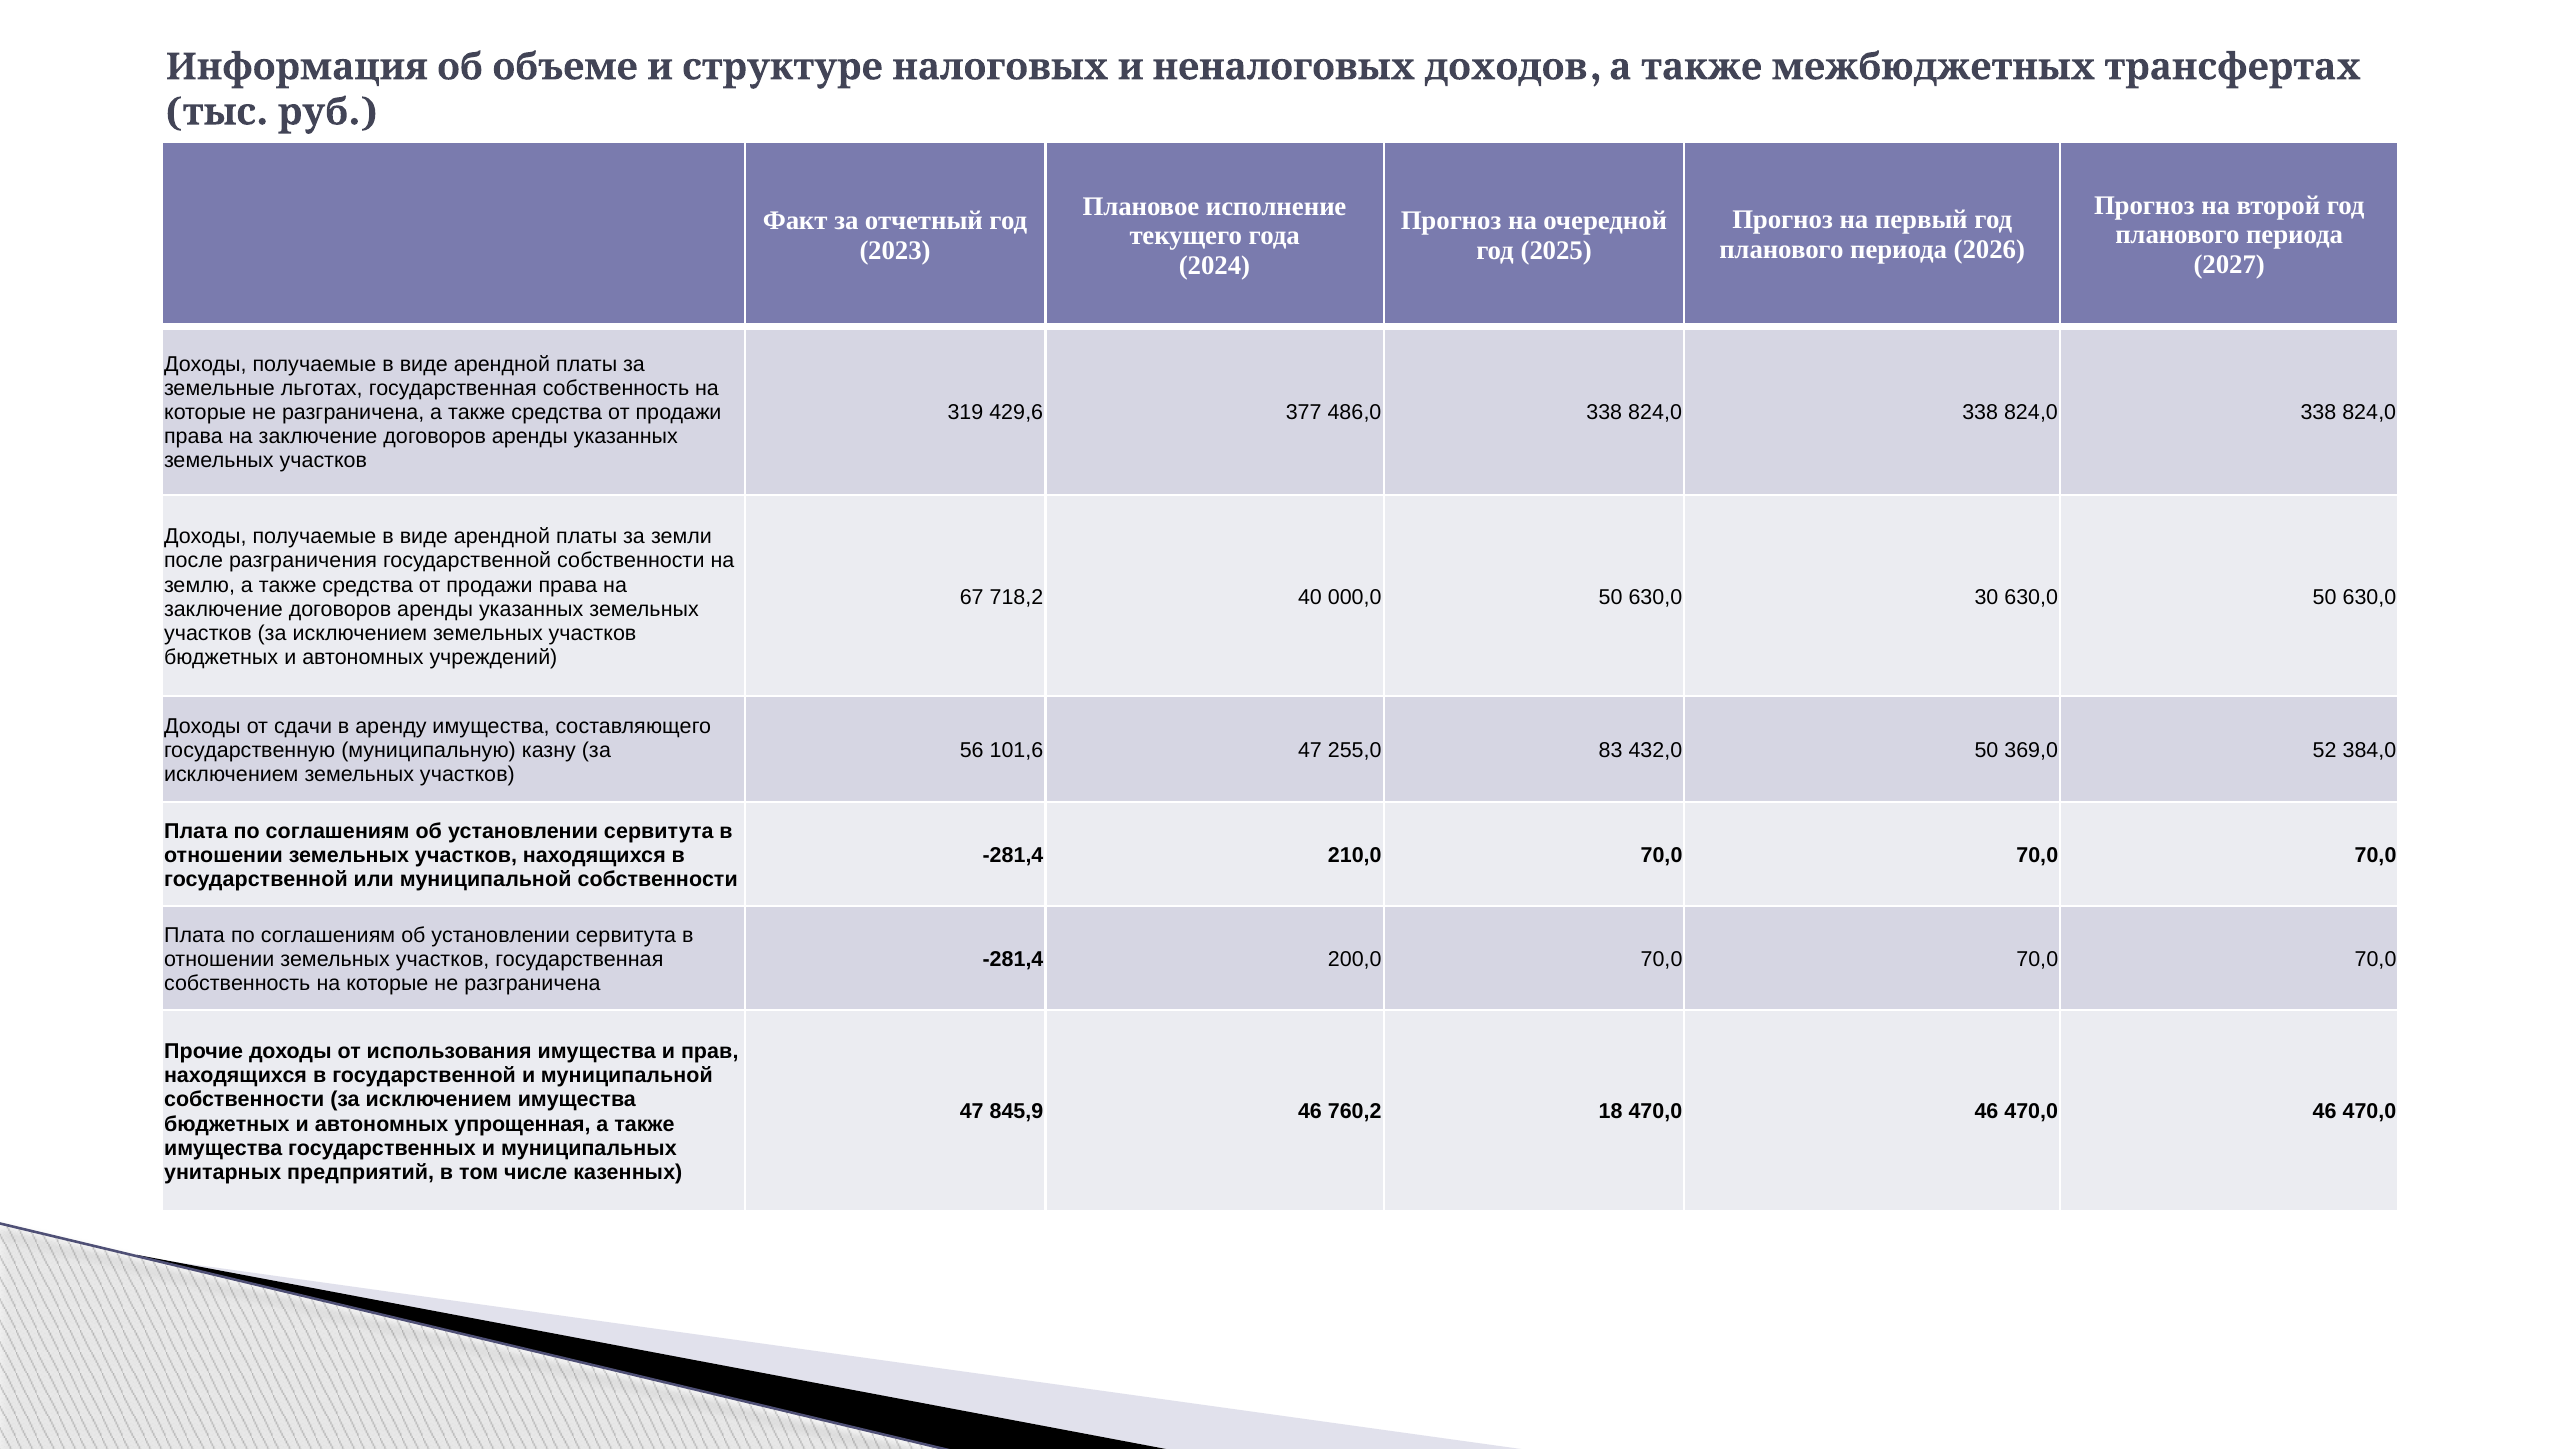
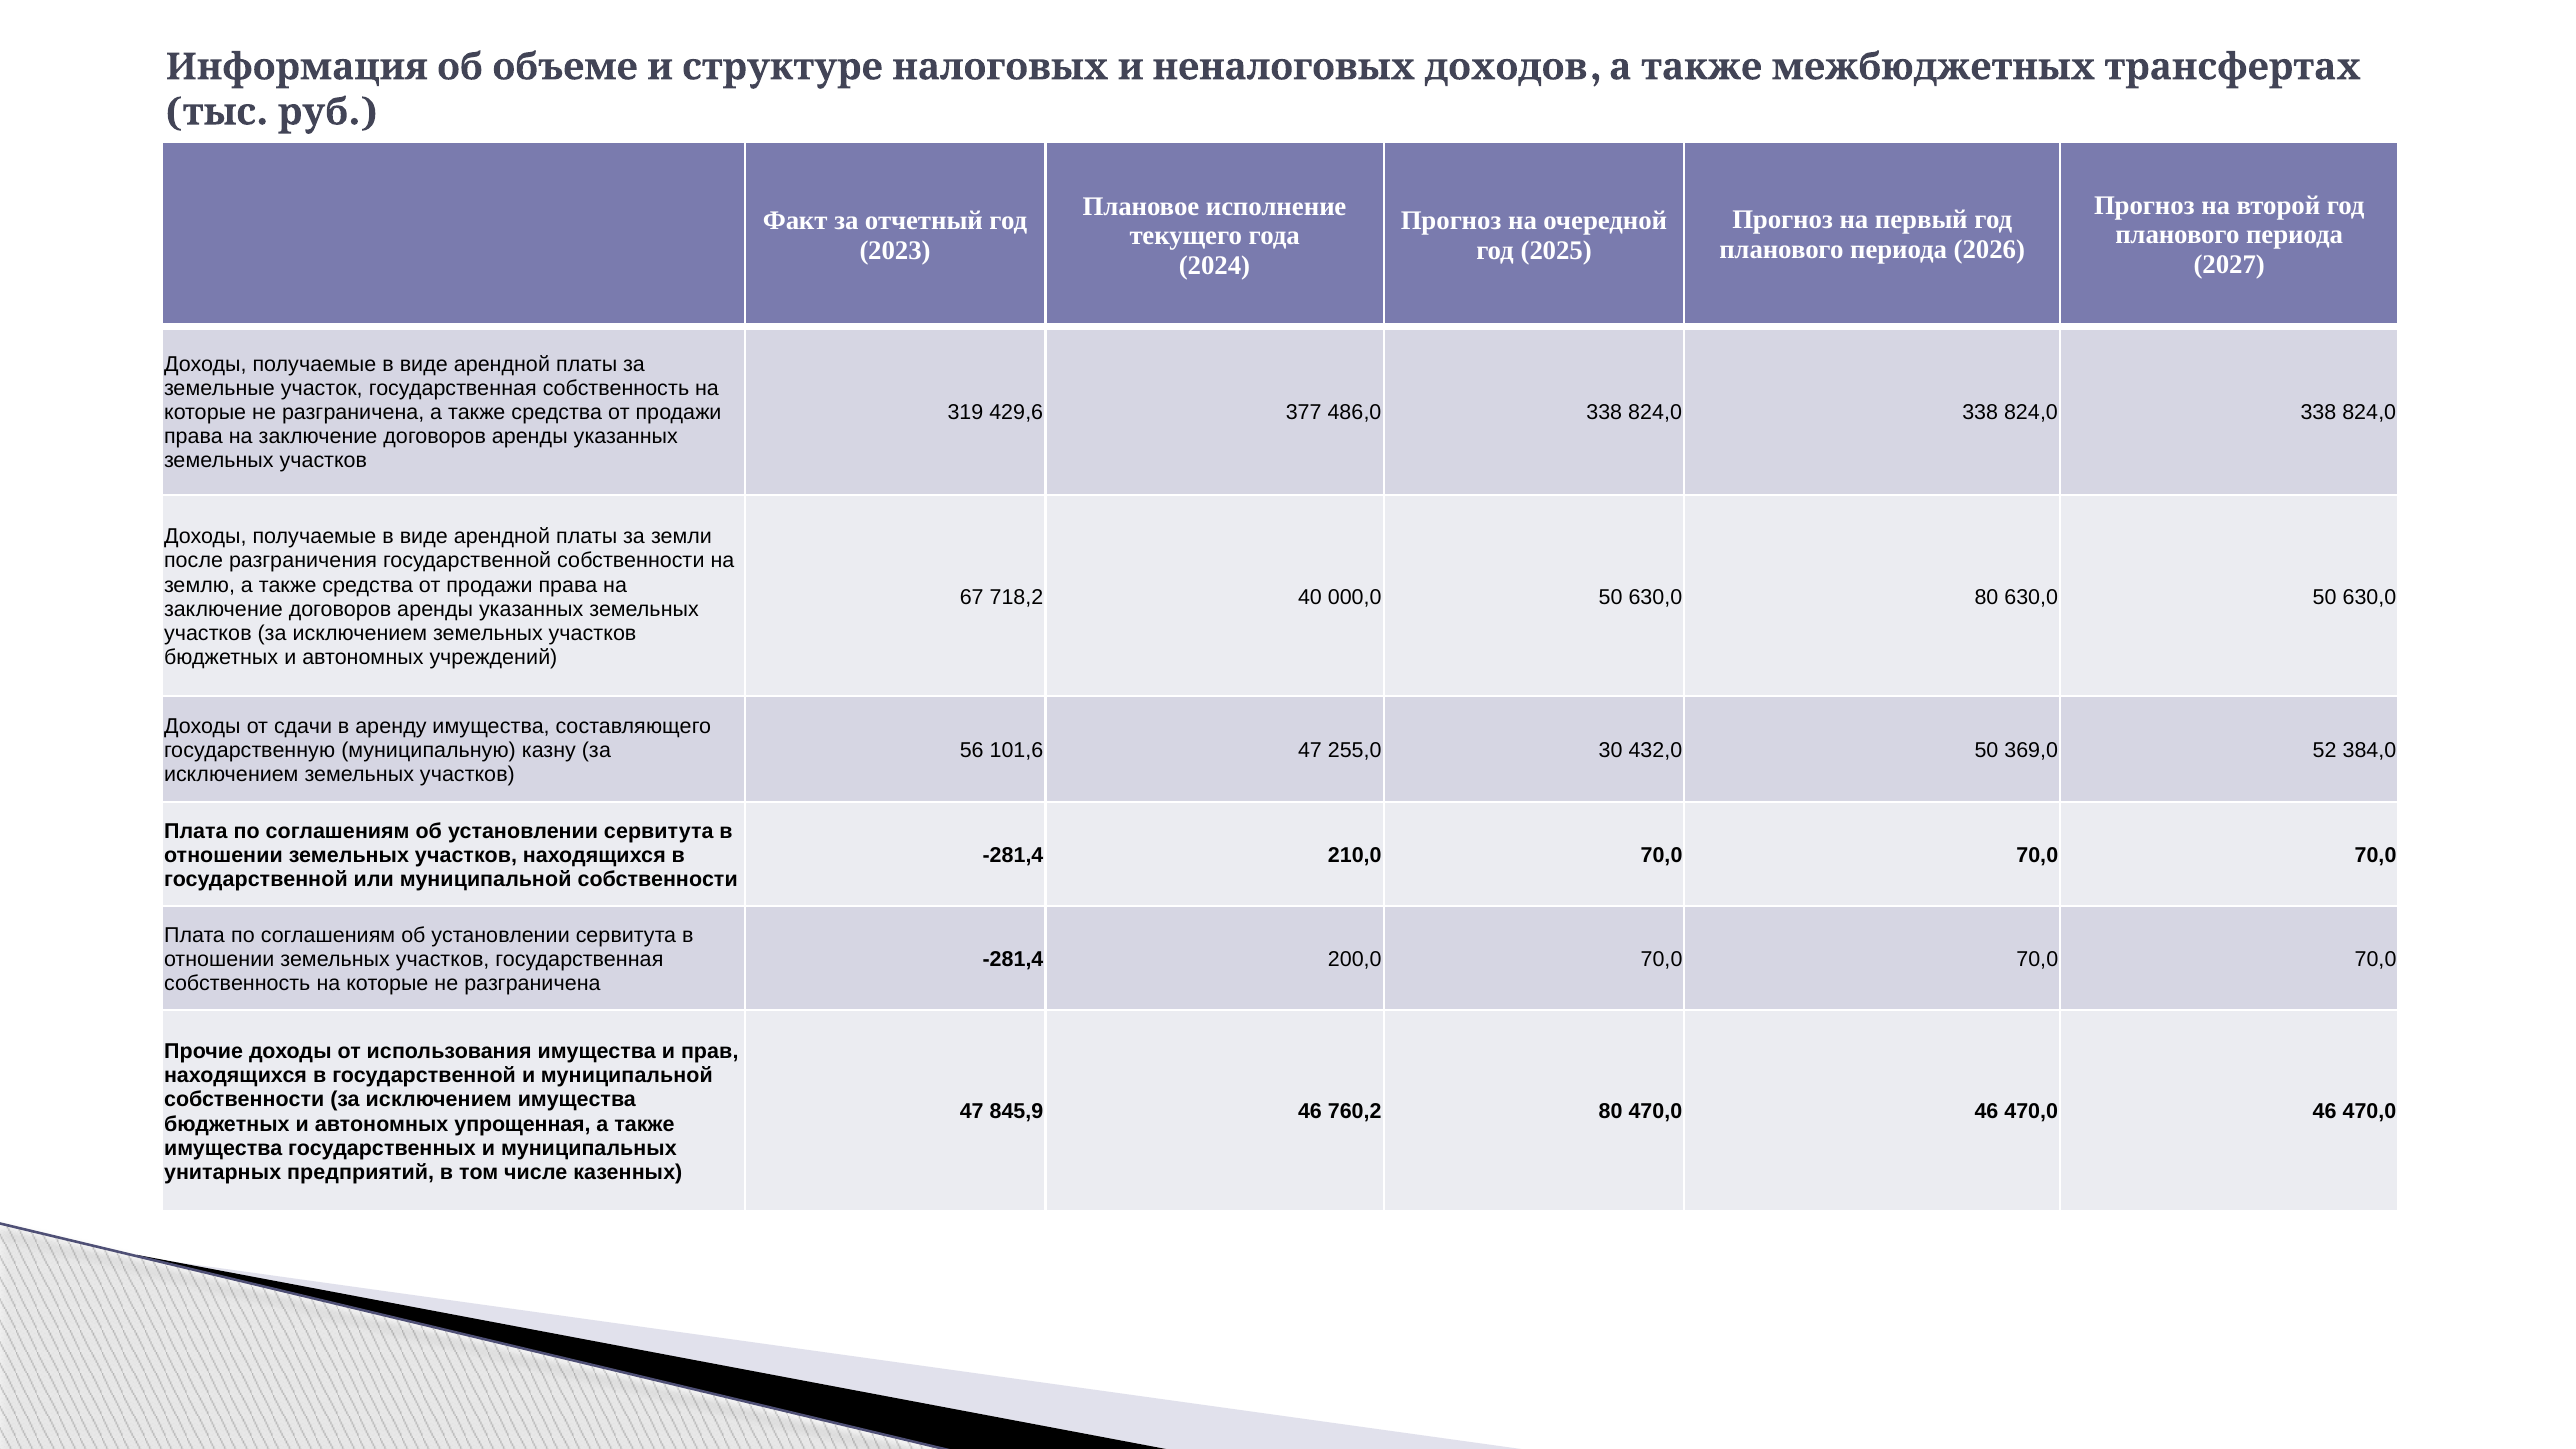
льготах: льготах -> участок (322, 388)
630,0 30: 30 -> 80 (1986, 597)
83: 83 -> 30 (1611, 751)
760,2 18: 18 -> 80 (1611, 1112)
